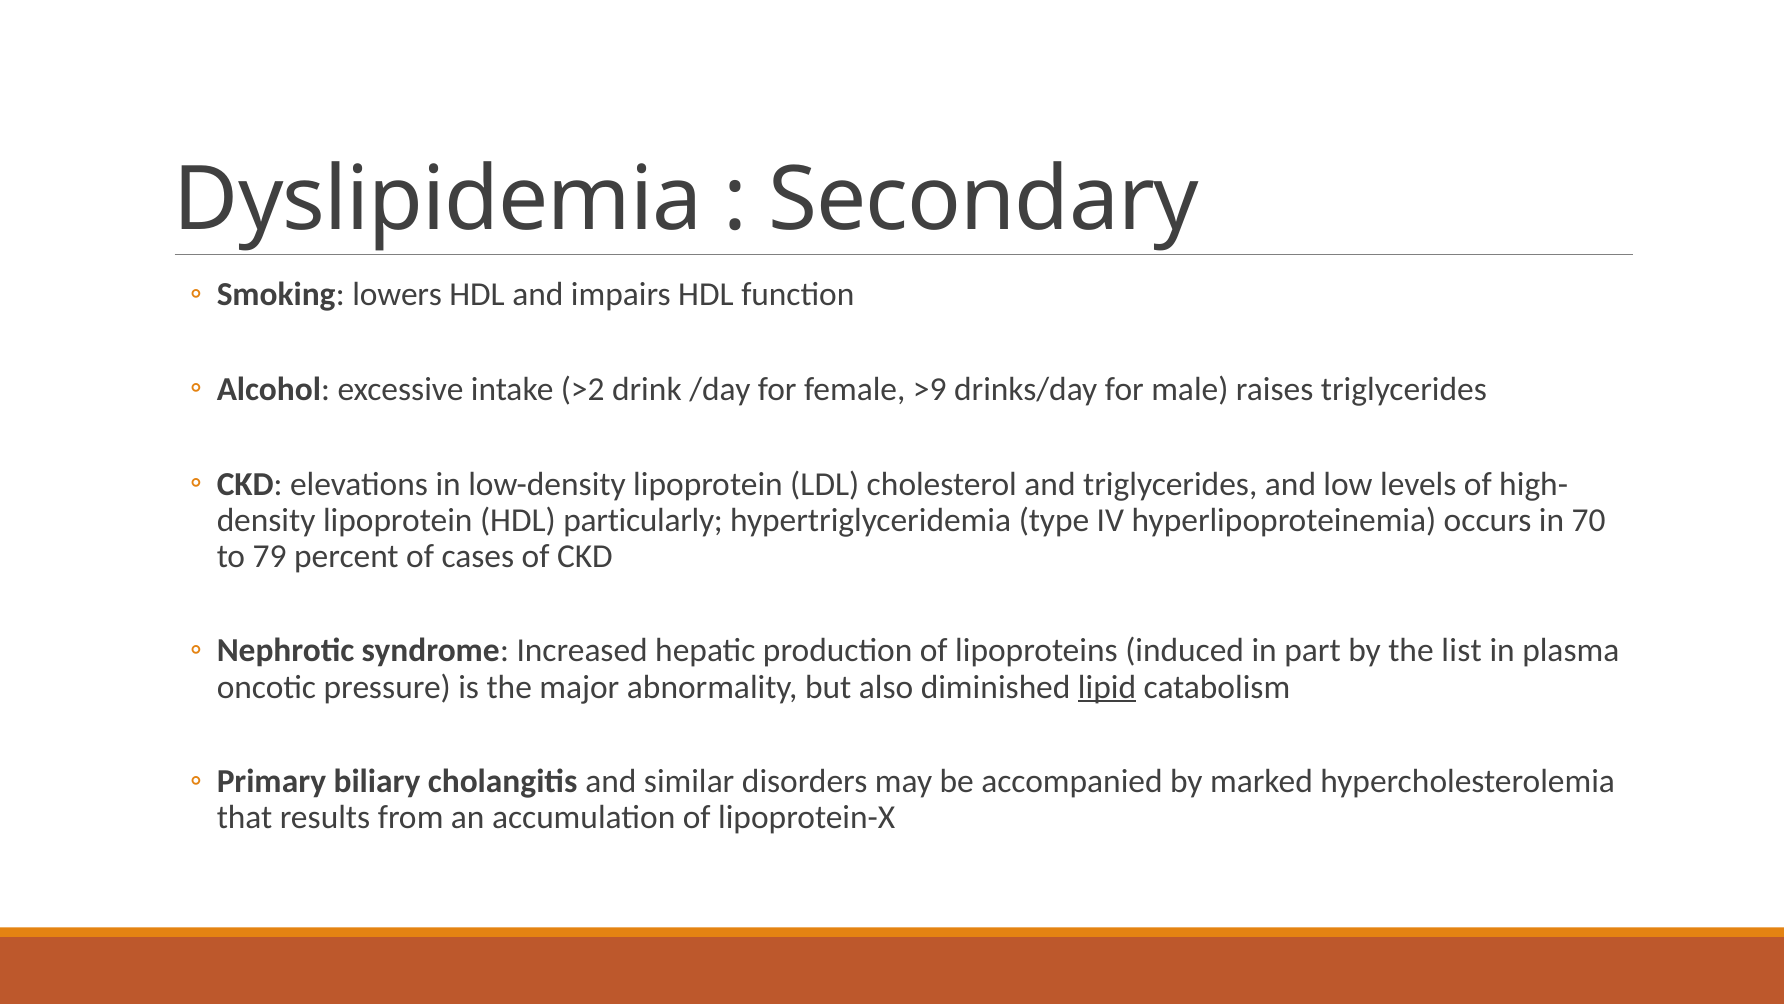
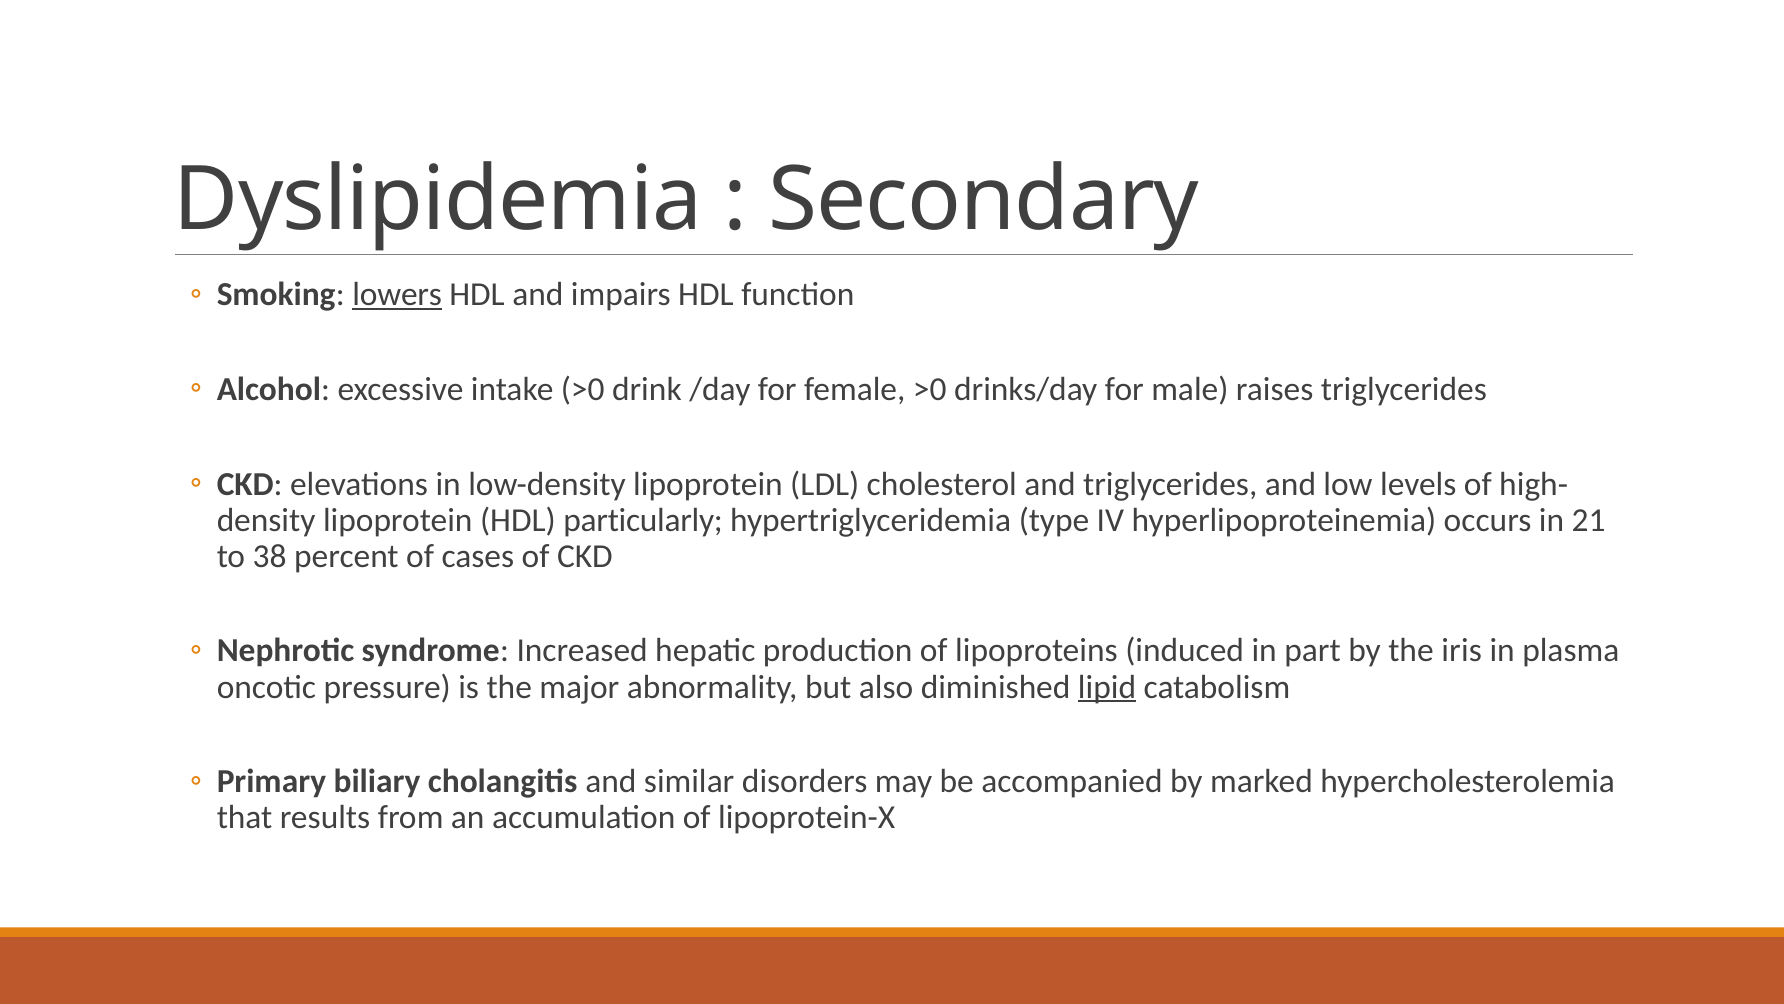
lowers underline: none -> present (397, 295)
intake >2: >2 -> >0 (583, 389)
female >9: >9 -> >0 (930, 389)
70: 70 -> 21 (1589, 520)
79: 79 -> 38 (270, 556)
list: list -> iris (1462, 651)
